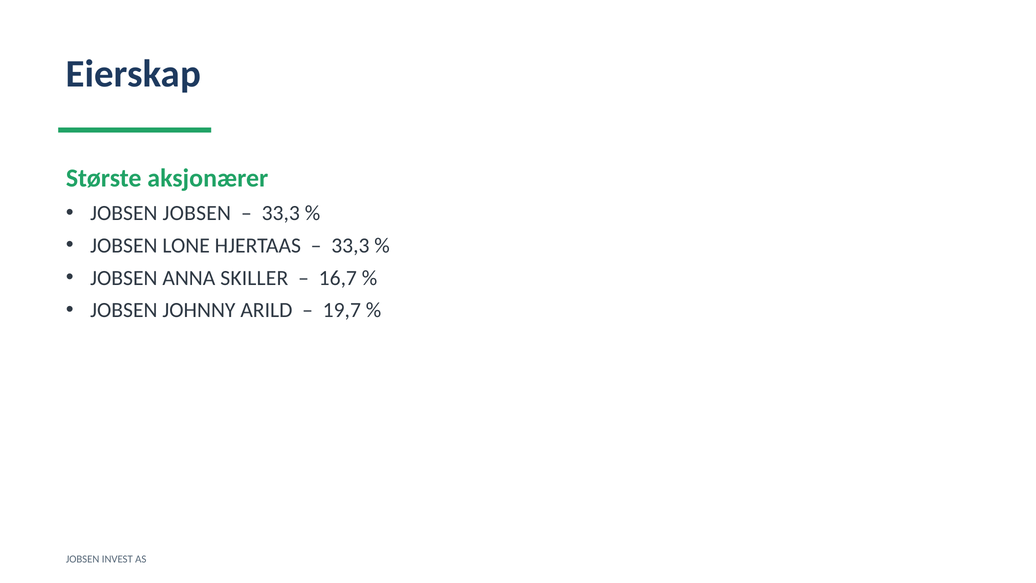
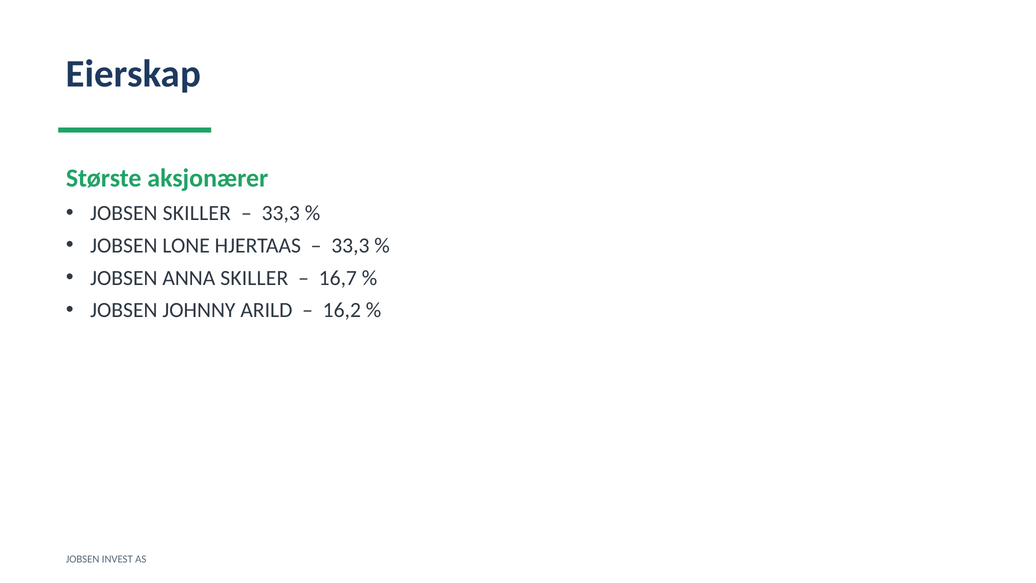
JOBSEN JOBSEN: JOBSEN -> SKILLER (197, 213)
19,7: 19,7 -> 16,2 (342, 310)
